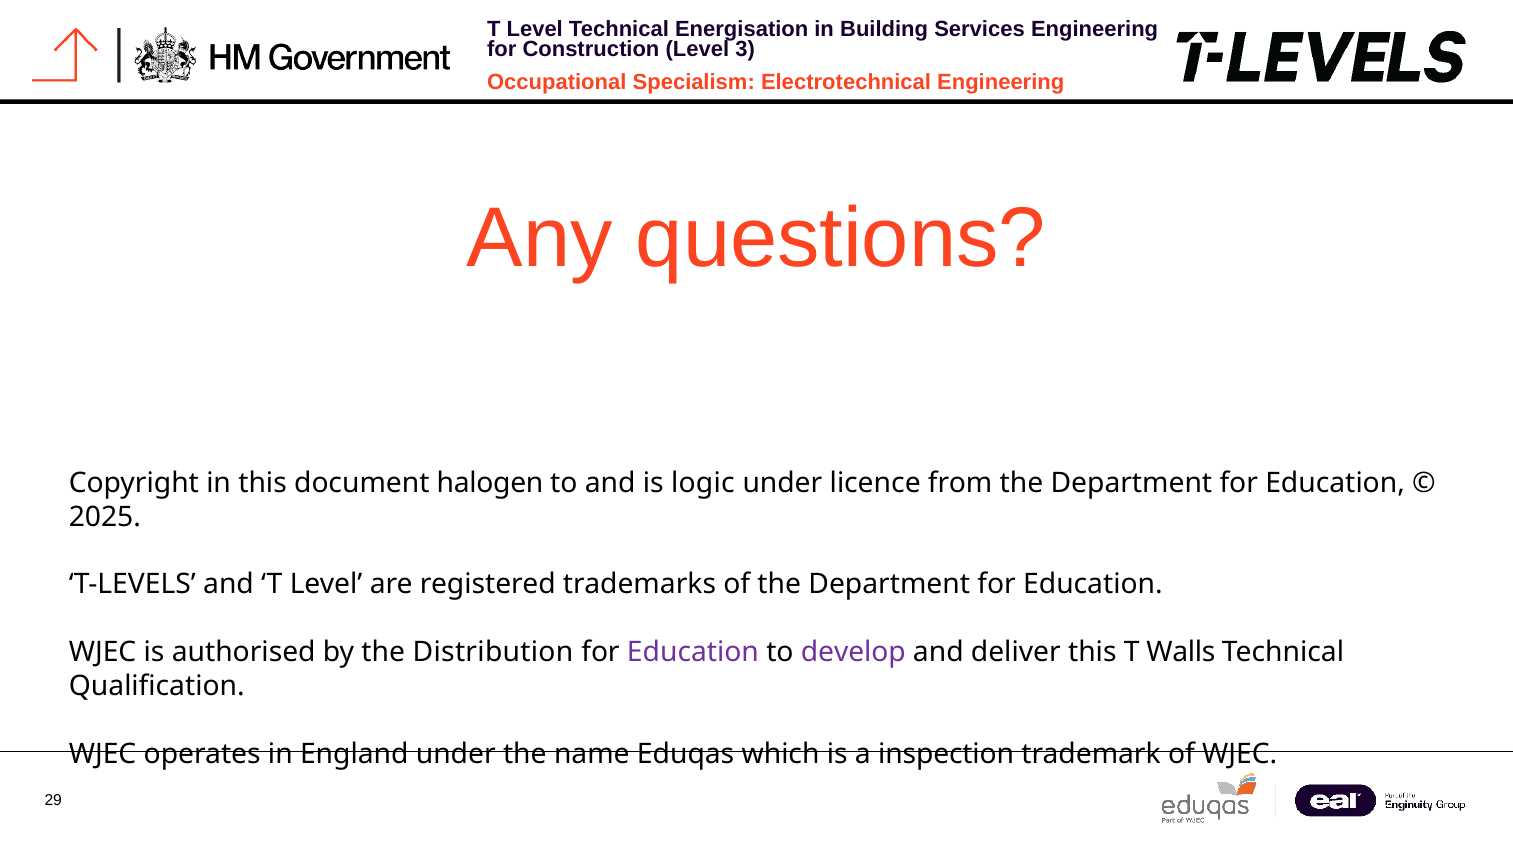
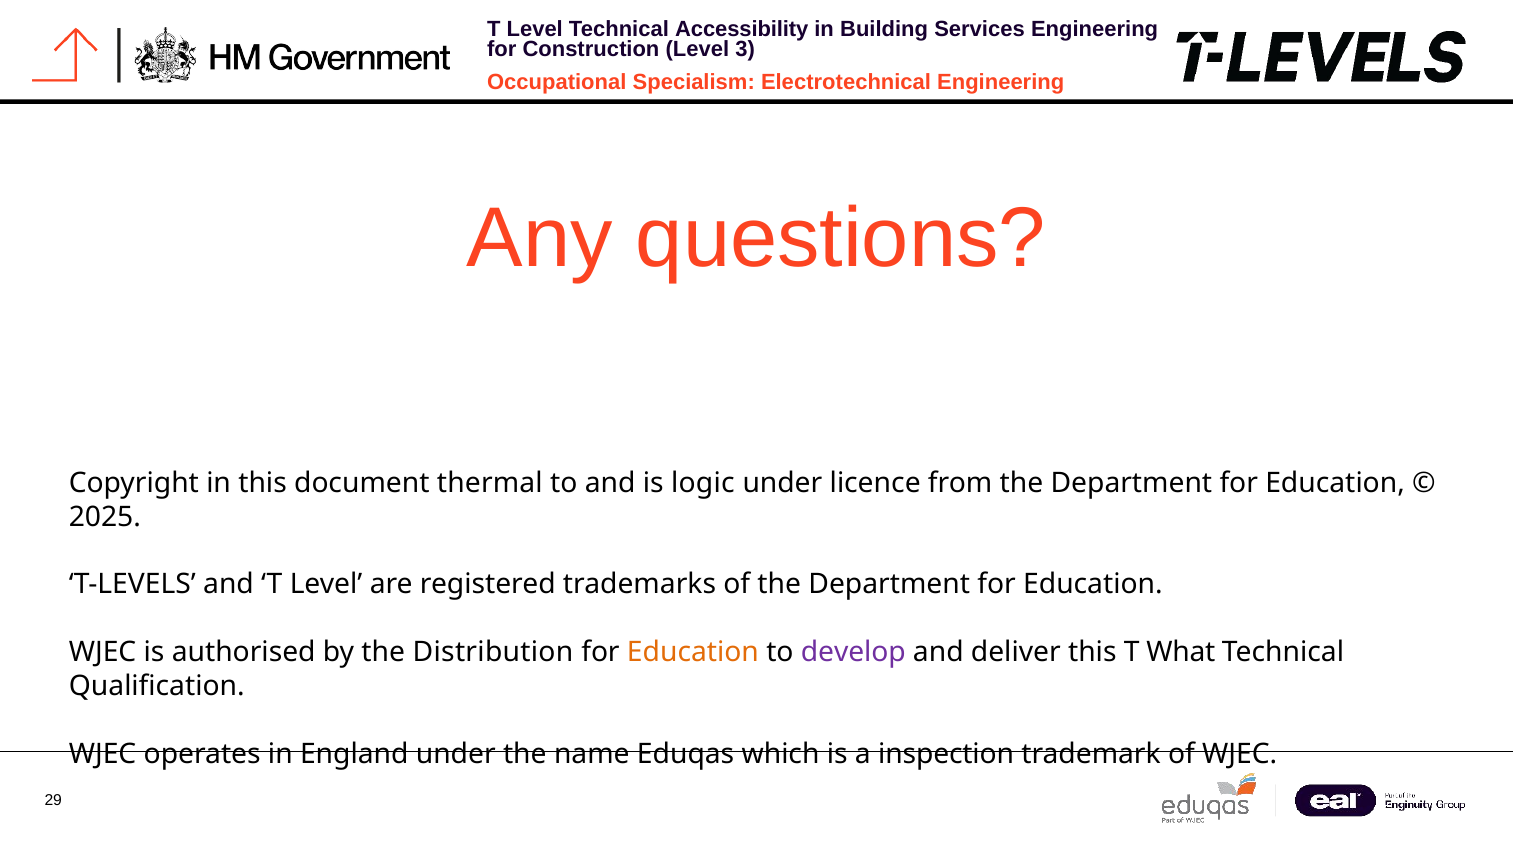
Energisation: Energisation -> Accessibility (742, 29)
halogen: halogen -> thermal (490, 483)
Education colour: purple -> orange (693, 653)
Walls: Walls -> What (1181, 653)
